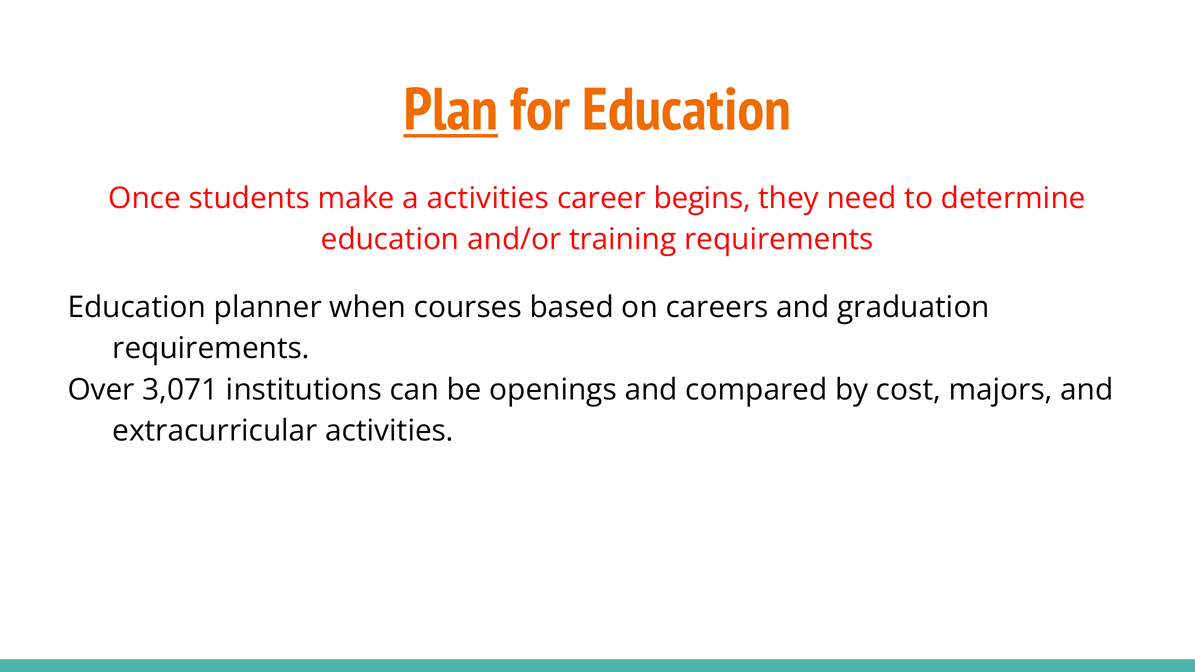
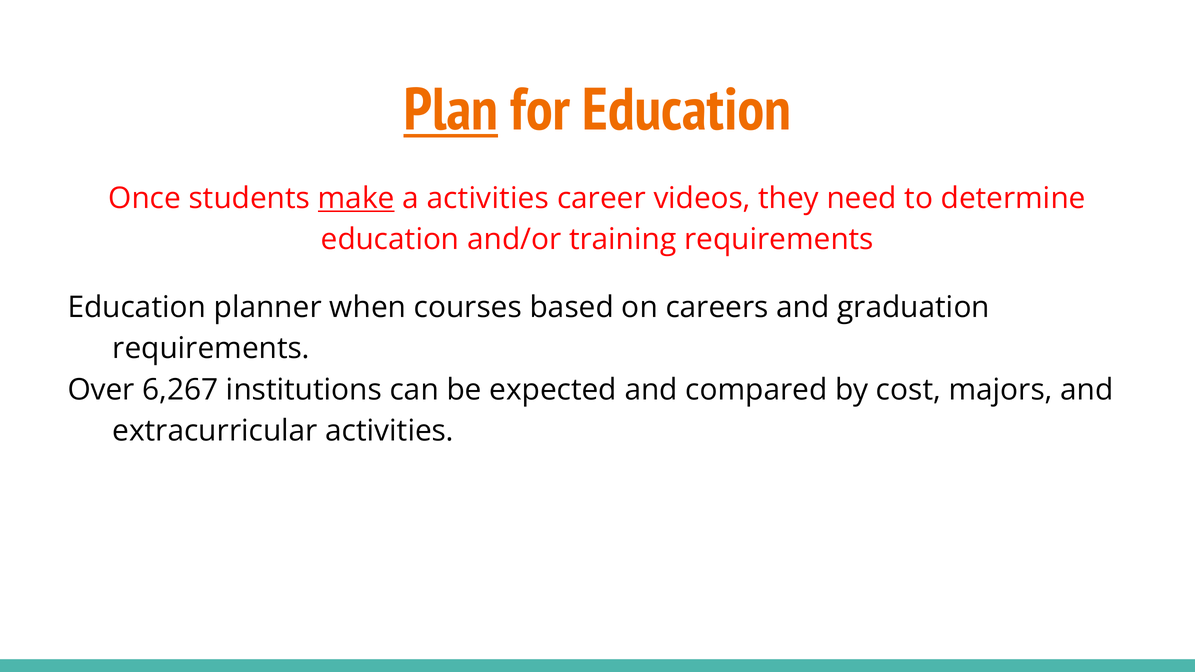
make underline: none -> present (356, 198)
begins: begins -> videos (702, 198)
3,071: 3,071 -> 6,267 (180, 390)
openings: openings -> expected (553, 390)
